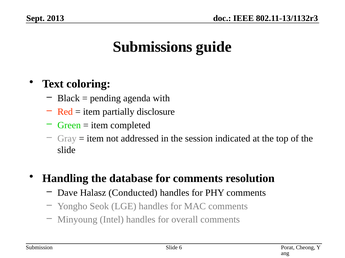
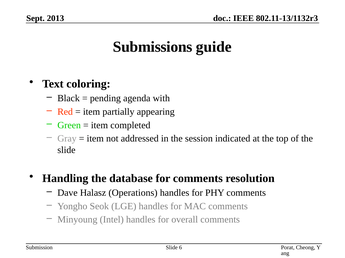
disclosure: disclosure -> appearing (156, 112)
Conducted: Conducted -> Operations (133, 193)
